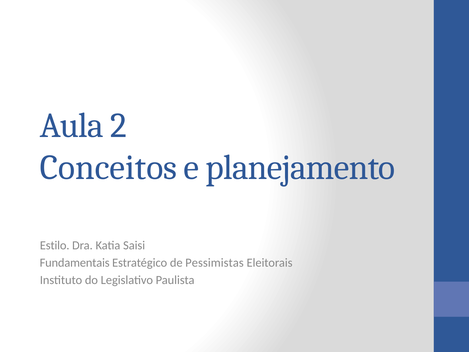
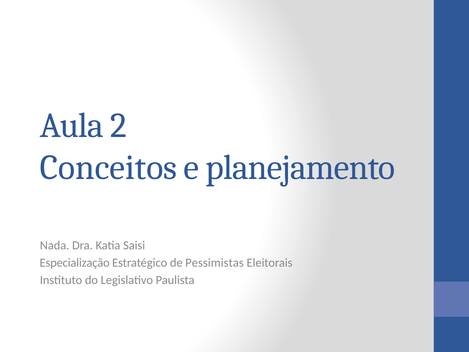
Estilo: Estilo -> Nada (55, 245)
Fundamentais: Fundamentais -> Especialização (75, 263)
